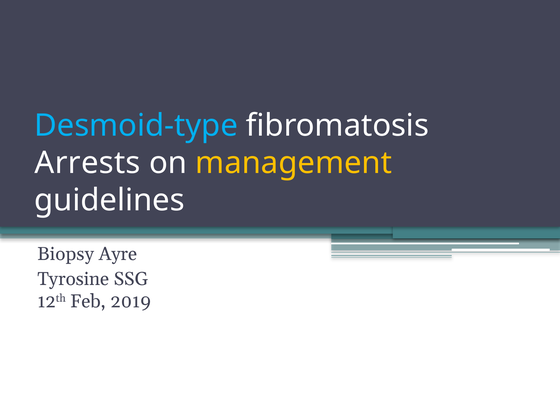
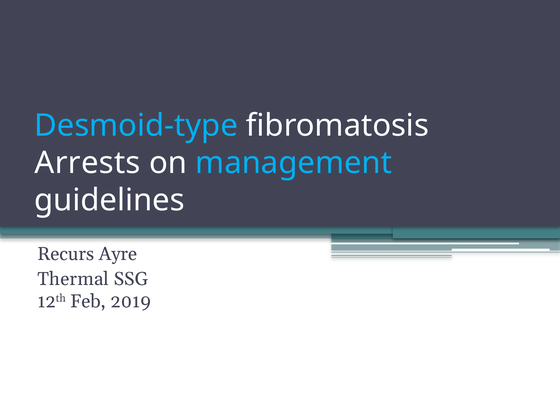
management colour: yellow -> light blue (294, 163)
Biopsy: Biopsy -> Recurs (66, 254)
Tyrosine: Tyrosine -> Thermal (73, 279)
